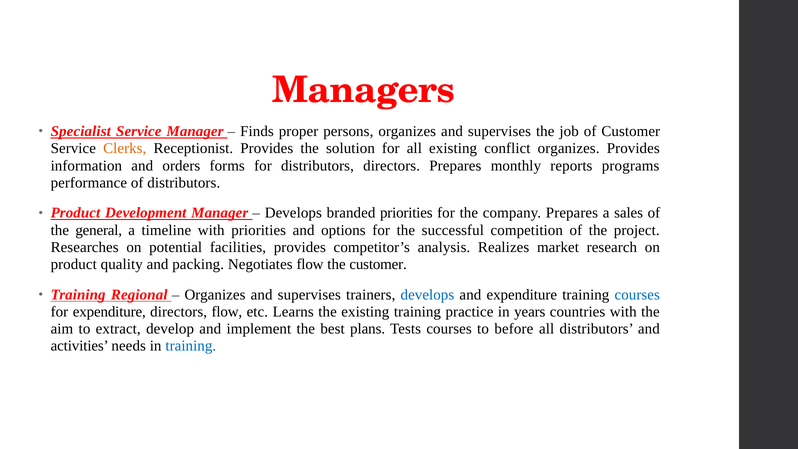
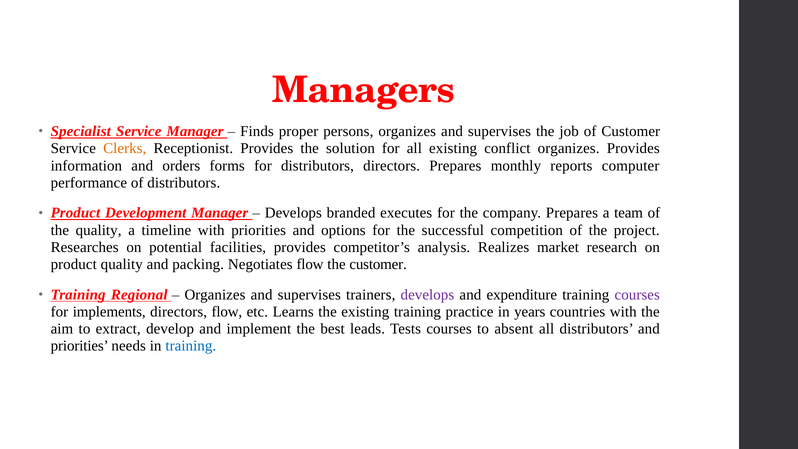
programs: programs -> computer (631, 166)
branded priorities: priorities -> executes (406, 213)
sales: sales -> team (629, 213)
the general: general -> quality (99, 230)
develops colour: blue -> purple (427, 294)
courses colour: blue -> purple (637, 294)
for expenditure: expenditure -> implements (109, 312)
plans: plans -> leads (368, 329)
before: before -> absent (514, 329)
activities: activities -> priorities (80, 346)
